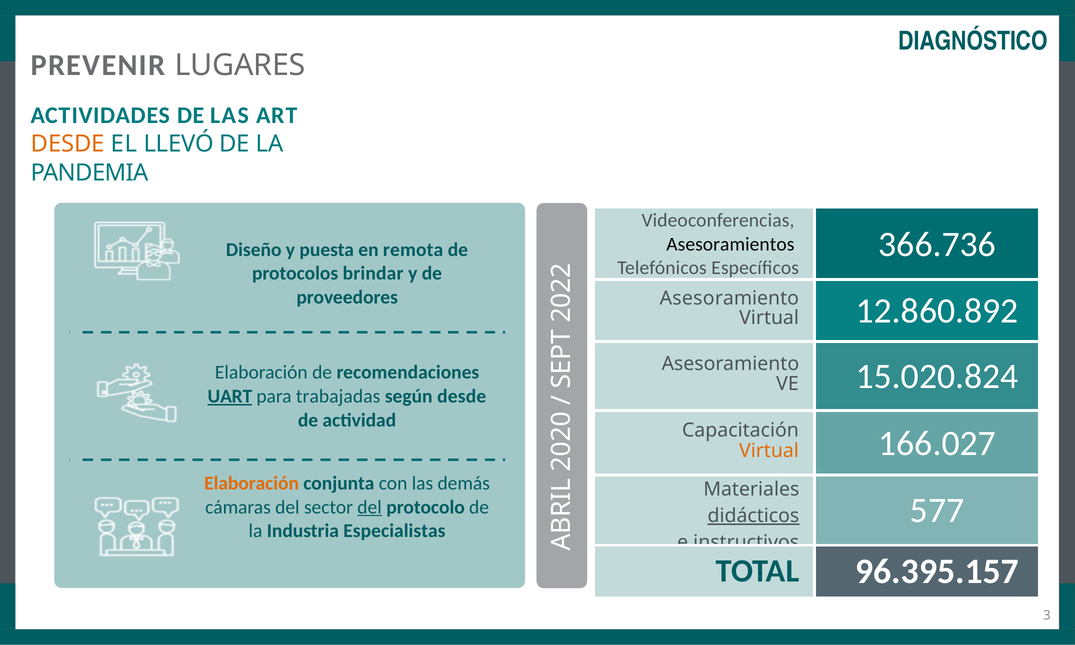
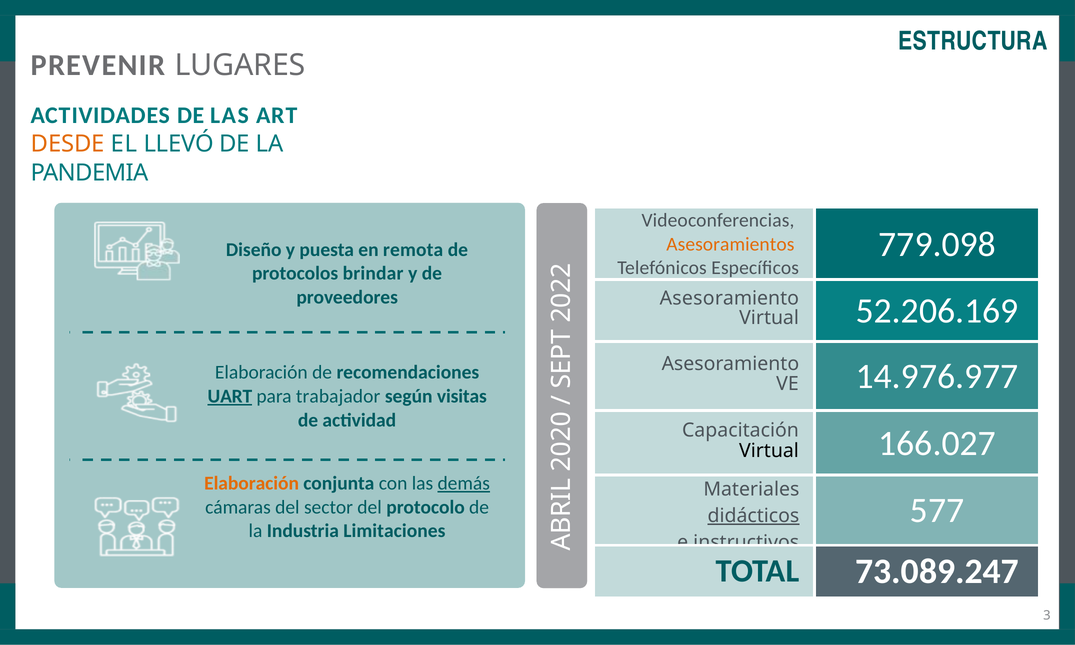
DIAGNÓSTICO: DIAGNÓSTICO -> ESTRUCTURA (973, 41)
366.736: 366.736 -> 779.098 (937, 244)
Asesoramientos colour: black -> orange (730, 244)
12.860.892: 12.860.892 -> 52.206.169 (937, 311)
15.020.824: 15.020.824 -> 14.976.977 (937, 377)
trabajadas: trabajadas -> trabajador (338, 396)
según desde: desde -> visitas (462, 396)
Virtual colour: orange -> black (769, 451)
demás underline: none -> present (464, 484)
del underline: present -> none (370, 507)
Especialistas: Especialistas -> Limitaciones (394, 531)
96.395.157: 96.395.157 -> 73.089.247 (937, 572)
